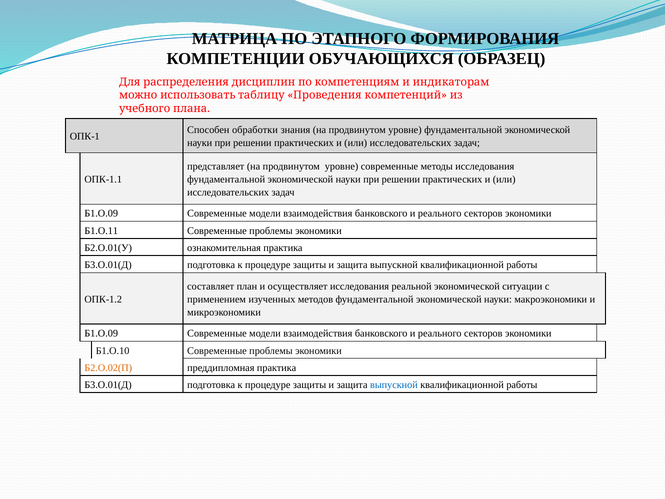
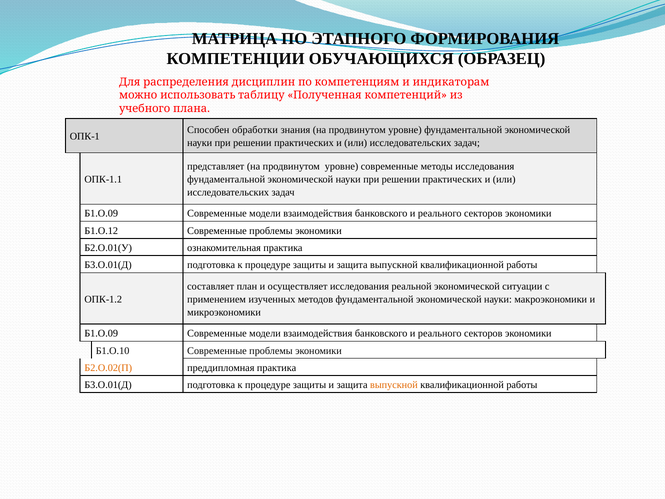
Проведения: Проведения -> Полученная (325, 95)
Б1.О.11: Б1.О.11 -> Б1.О.12 (101, 231)
выпускной colour: blue -> orange (394, 385)
